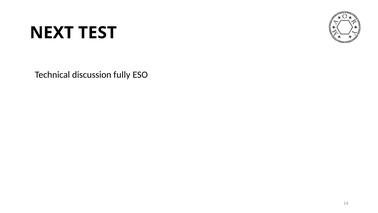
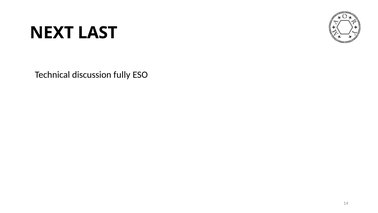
TEST: TEST -> LAST (98, 33)
